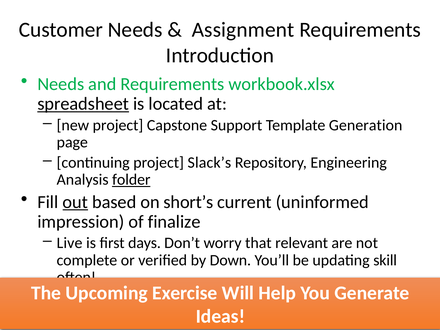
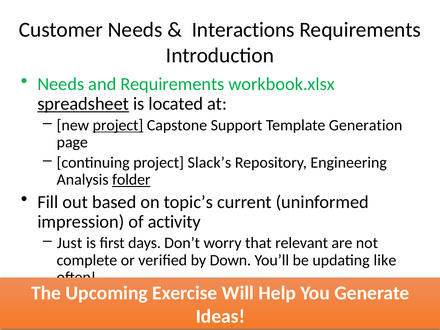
Assignment: Assignment -> Interactions (243, 30)
project underline: none -> present (118, 125)
out underline: present -> none (75, 202)
short’s: short’s -> topic’s (188, 202)
finalize: finalize -> activity (174, 222)
Live: Live -> Just (70, 243)
skill: skill -> like (385, 260)
